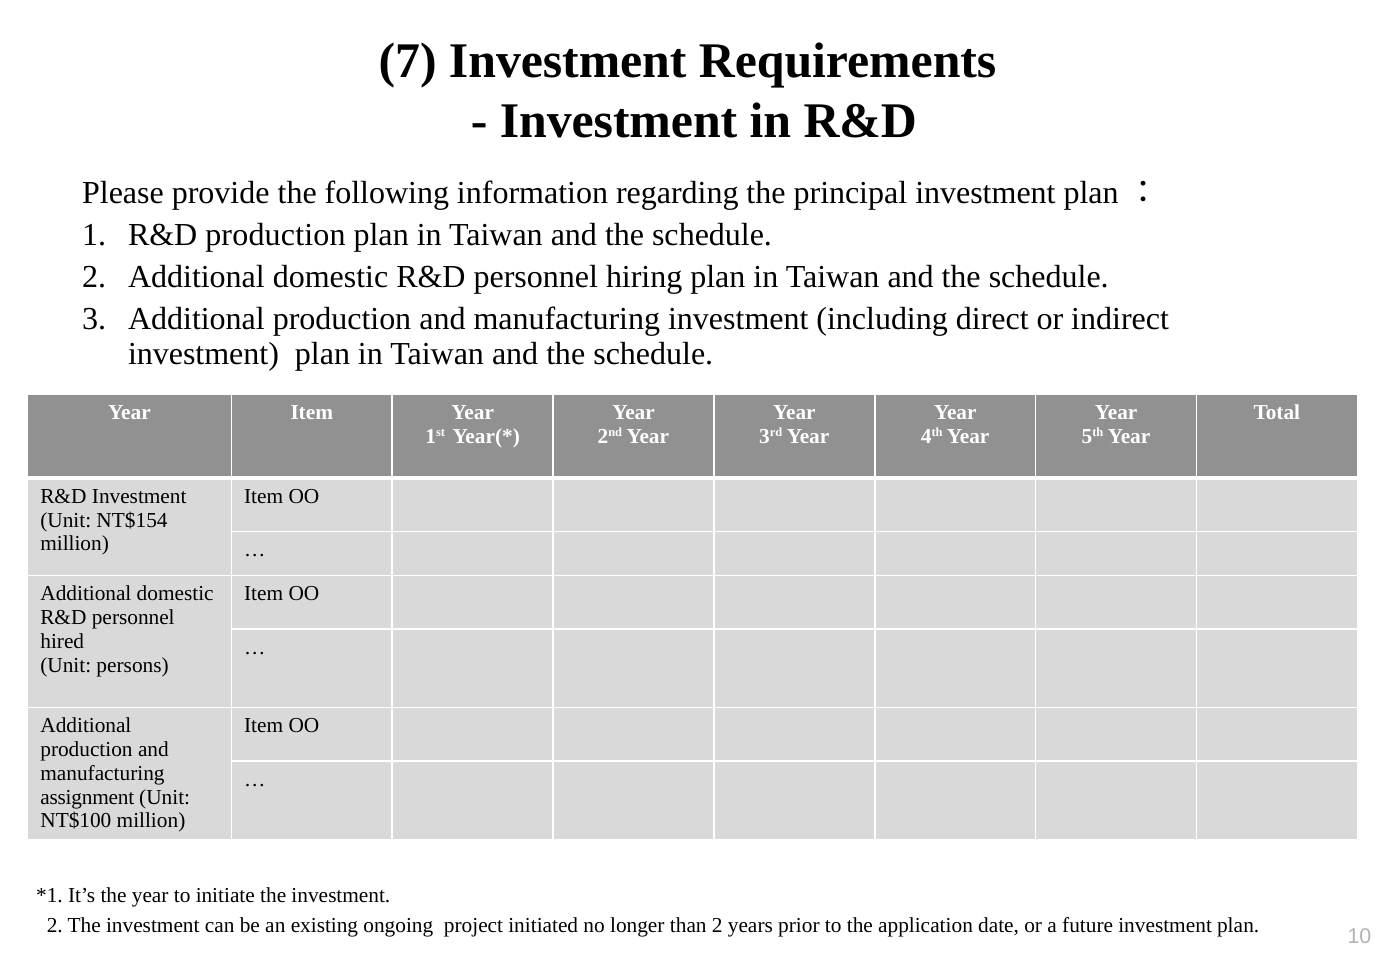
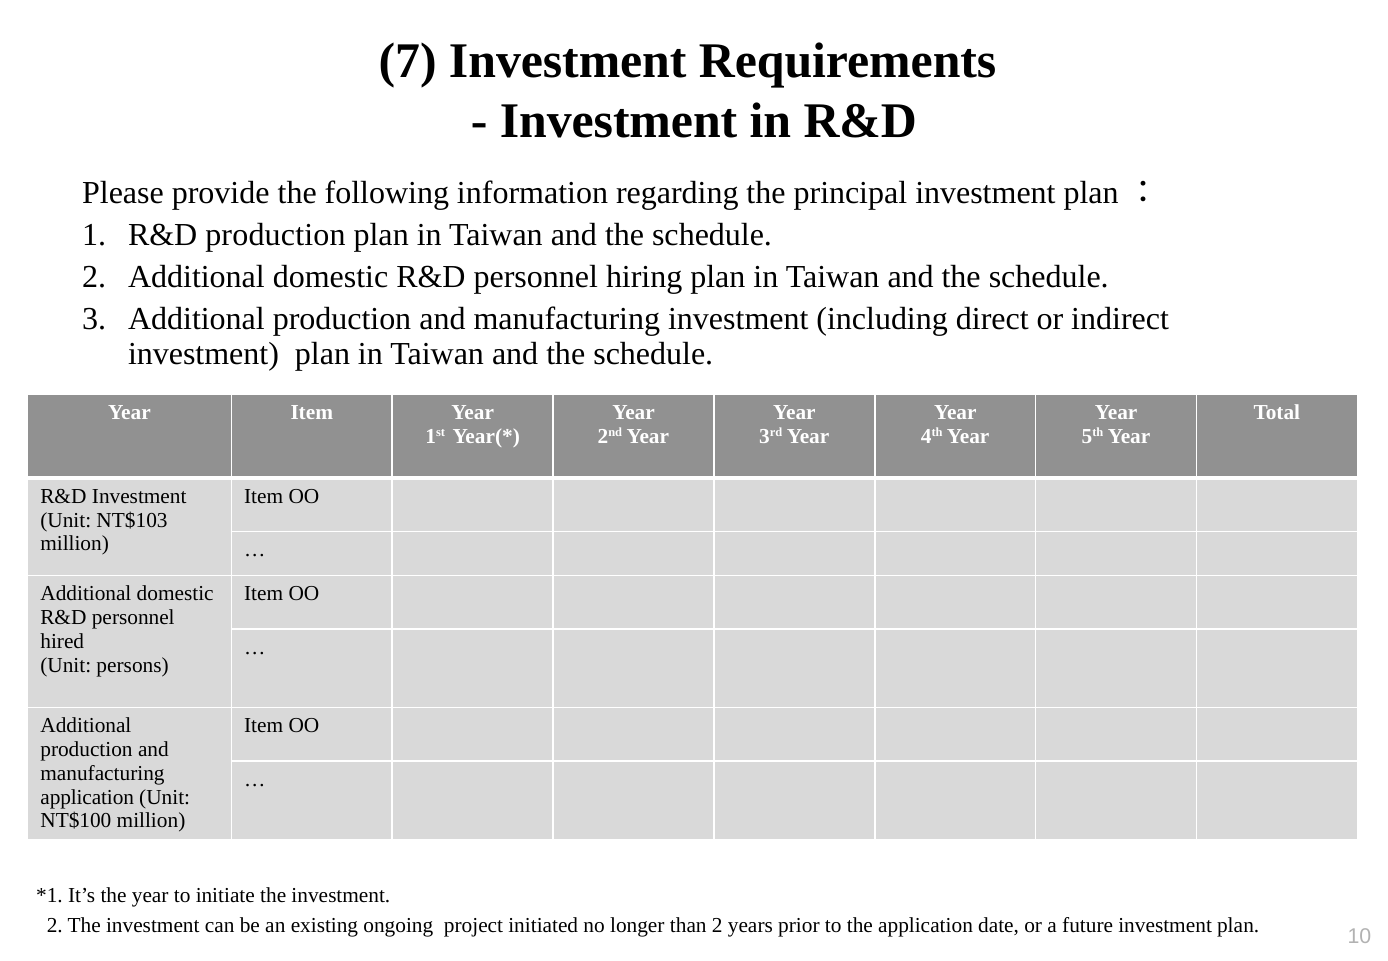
NT$154: NT$154 -> NT$103 (132, 520)
assignment: assignment -> application (87, 797)
